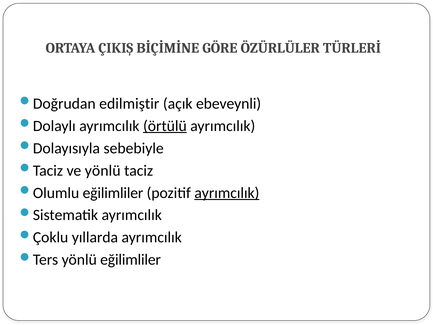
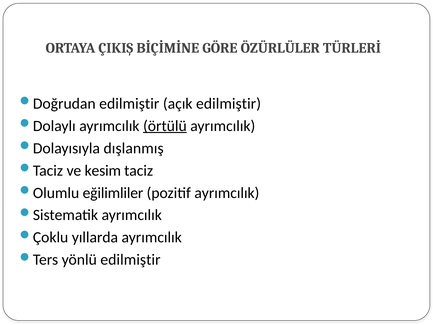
açık ebeveynli: ebeveynli -> edilmiştir (229, 104)
sebebiyle: sebebiyle -> dışlanmış (134, 148)
ve yönlü: yönlü -> kesim (103, 170)
ayrımcılık underline: present -> none (227, 193)
yönlü eğilimliler: eğilimliler -> edilmiştir (130, 260)
